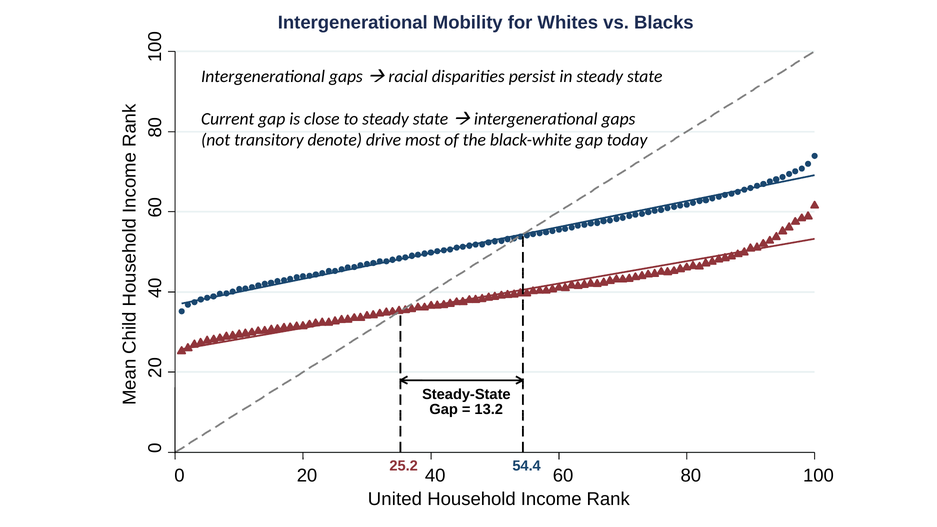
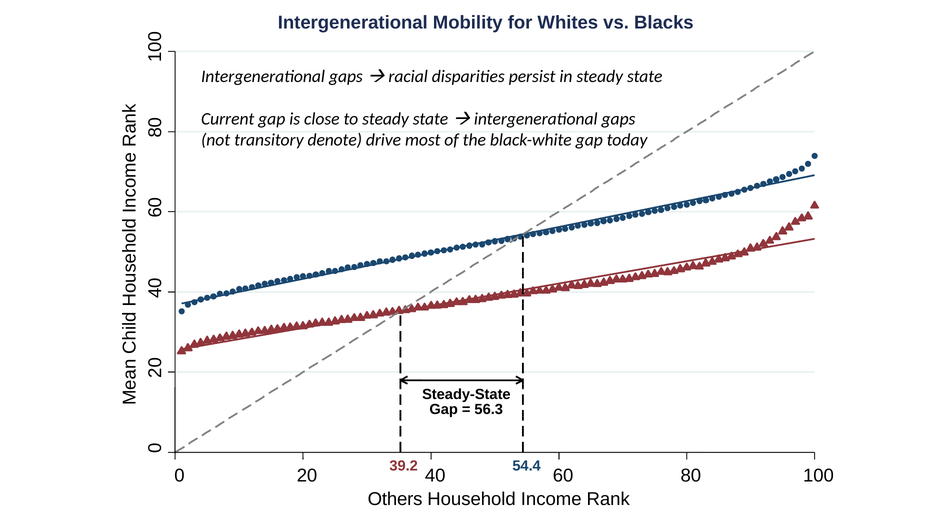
13.2: 13.2 -> 56.3 (489, 409)
25.2: 25.2 -> 39.2 (404, 466)
United: United -> Others (395, 499)
